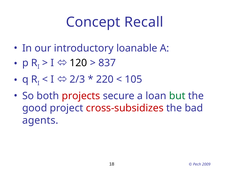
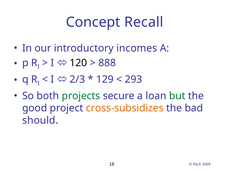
loanable: loanable -> incomes (137, 48)
837: 837 -> 888 (107, 63)
220: 220 -> 129 (105, 80)
105: 105 -> 293 (134, 80)
projects colour: red -> green (81, 96)
cross-subsidizes colour: red -> orange (125, 108)
agents: agents -> should (40, 121)
